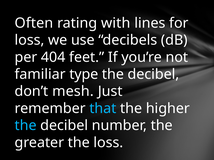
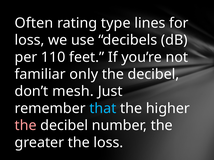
with: with -> type (116, 23)
404: 404 -> 110 (53, 57)
type: type -> only (84, 74)
the colour: light blue -> pink (26, 126)
